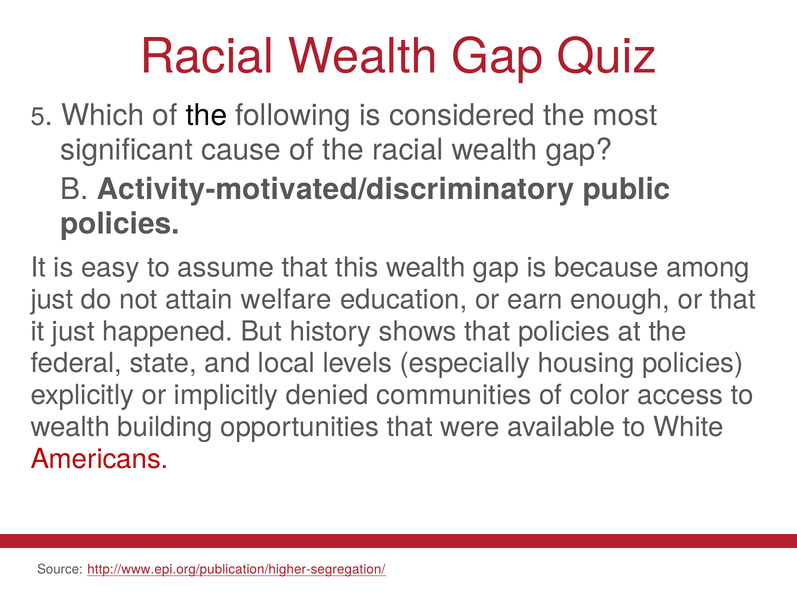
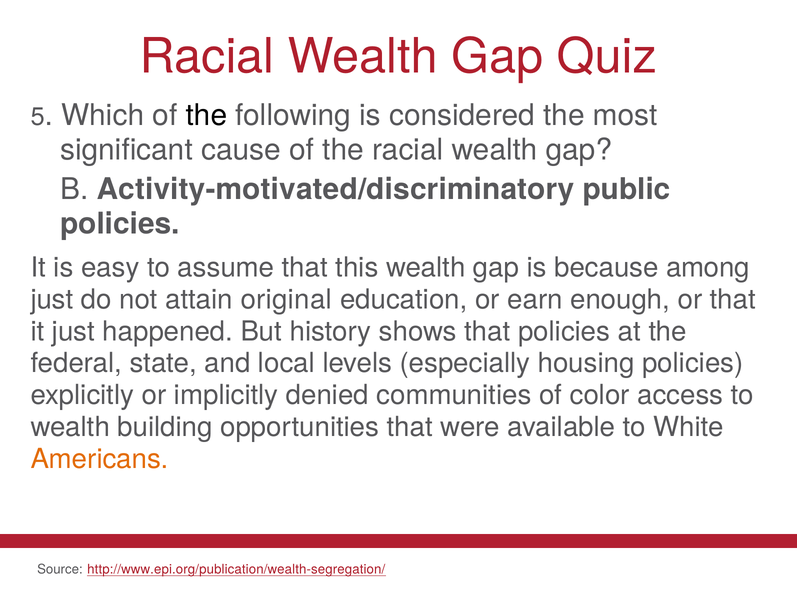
welfare: welfare -> original (286, 299)
Americans colour: red -> orange (100, 459)
http://www.epi.org/publication/higher-segregation/: http://www.epi.org/publication/higher-segregation/ -> http://www.epi.org/publication/wealth-segregation/ (236, 569)
